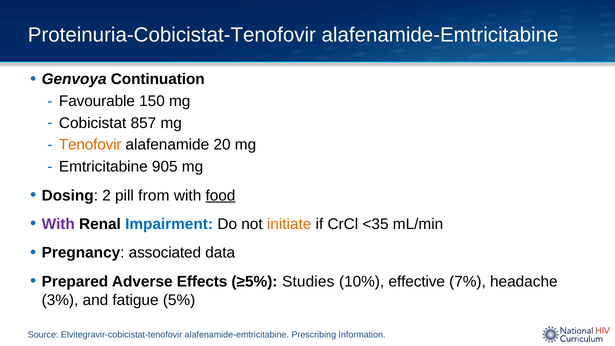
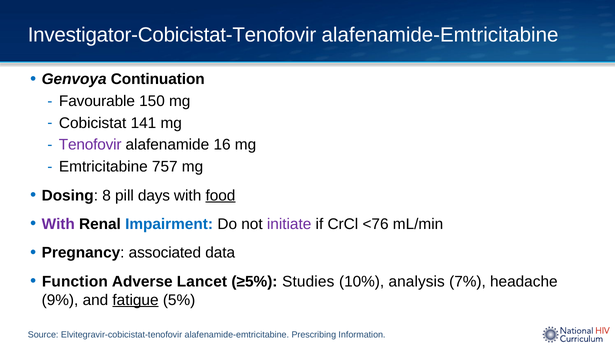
Proteinuria-Cobicistat-Tenofovir: Proteinuria-Cobicistat-Tenofovir -> Investigator-Cobicistat-Tenofovir (172, 35)
857: 857 -> 141 (143, 123)
Tenofovir colour: orange -> purple (90, 145)
20: 20 -> 16 (222, 145)
905: 905 -> 757 (165, 167)
2: 2 -> 8 (107, 195)
from: from -> days (154, 195)
initiate colour: orange -> purple (289, 224)
<35: <35 -> <76 (376, 224)
Prepared: Prepared -> Function (75, 282)
Effects: Effects -> Lancet (202, 282)
effective: effective -> analysis (417, 282)
3%: 3% -> 9% (60, 300)
fatigue underline: none -> present (136, 300)
